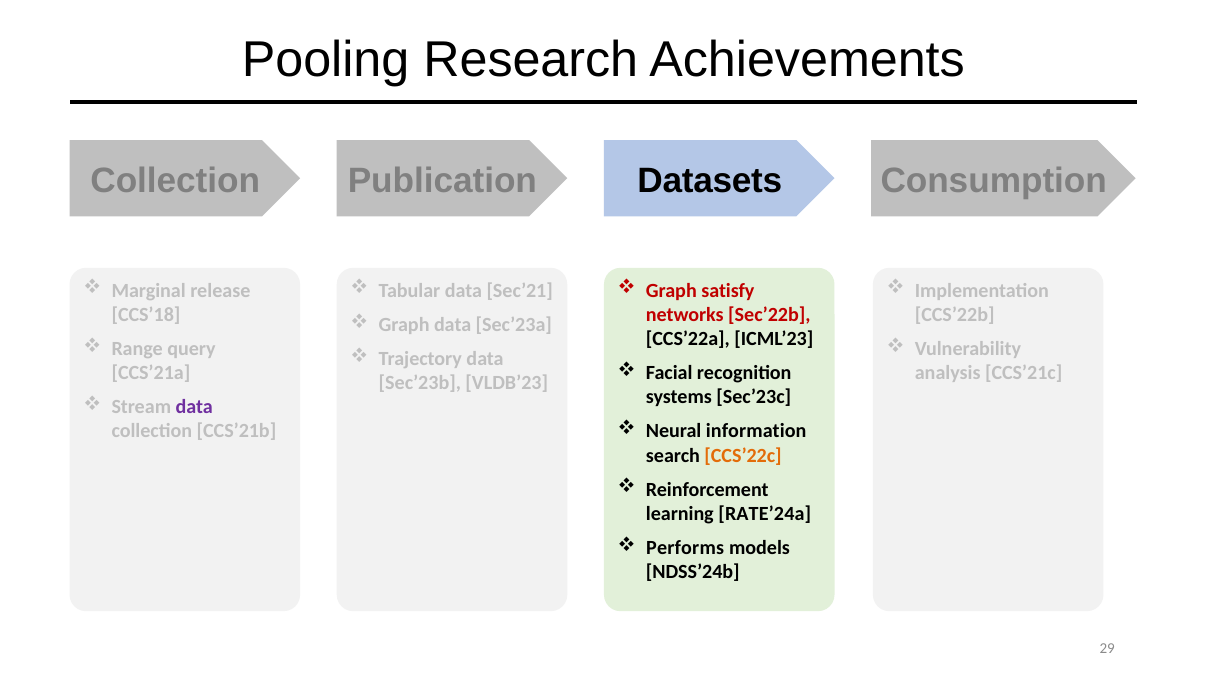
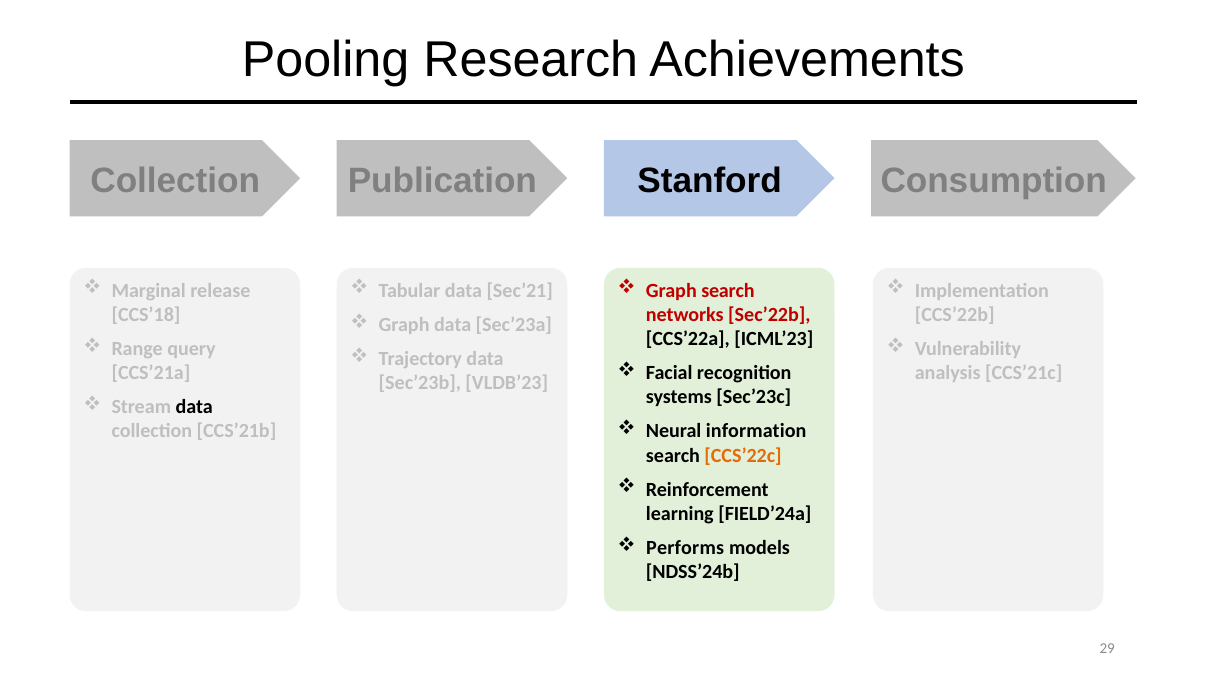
Datasets: Datasets -> Stanford (710, 181)
Graph satisfy: satisfy -> search (728, 290)
data colour: purple -> black (194, 407)
RATE’24a: RATE’24a -> FIELD’24a (765, 514)
